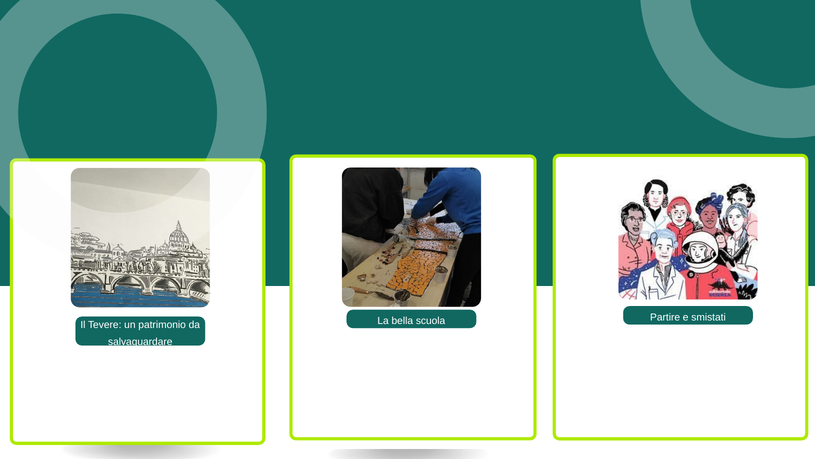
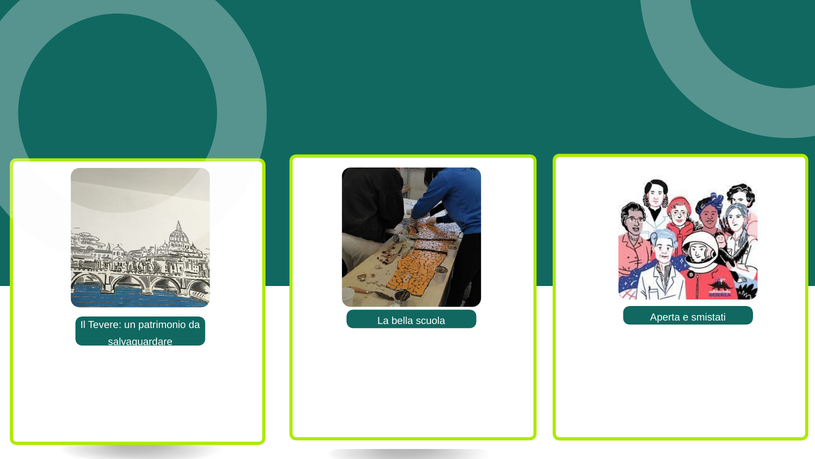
Partire: Partire -> Aperta (665, 317)
